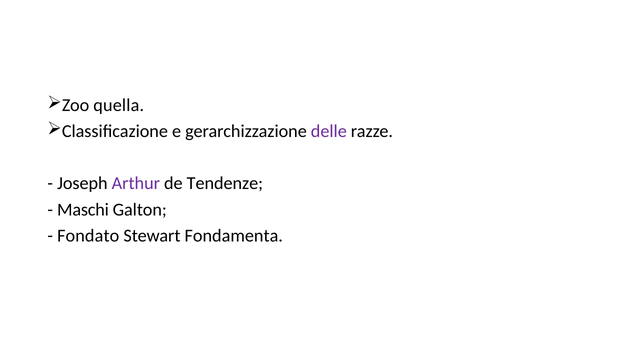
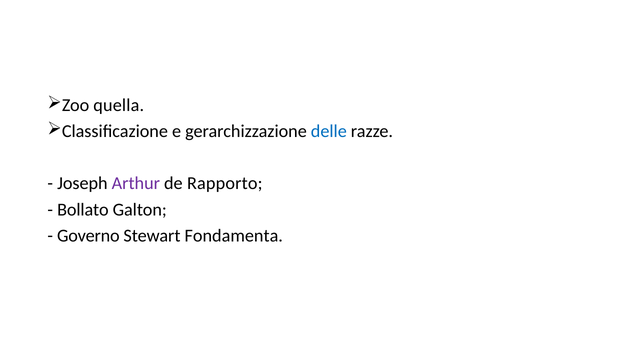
delle colour: purple -> blue (329, 131)
Tendenze: Tendenze -> Rapporto (225, 184)
Maschi: Maschi -> Bollato (83, 210)
Fondato: Fondato -> Governo (88, 236)
